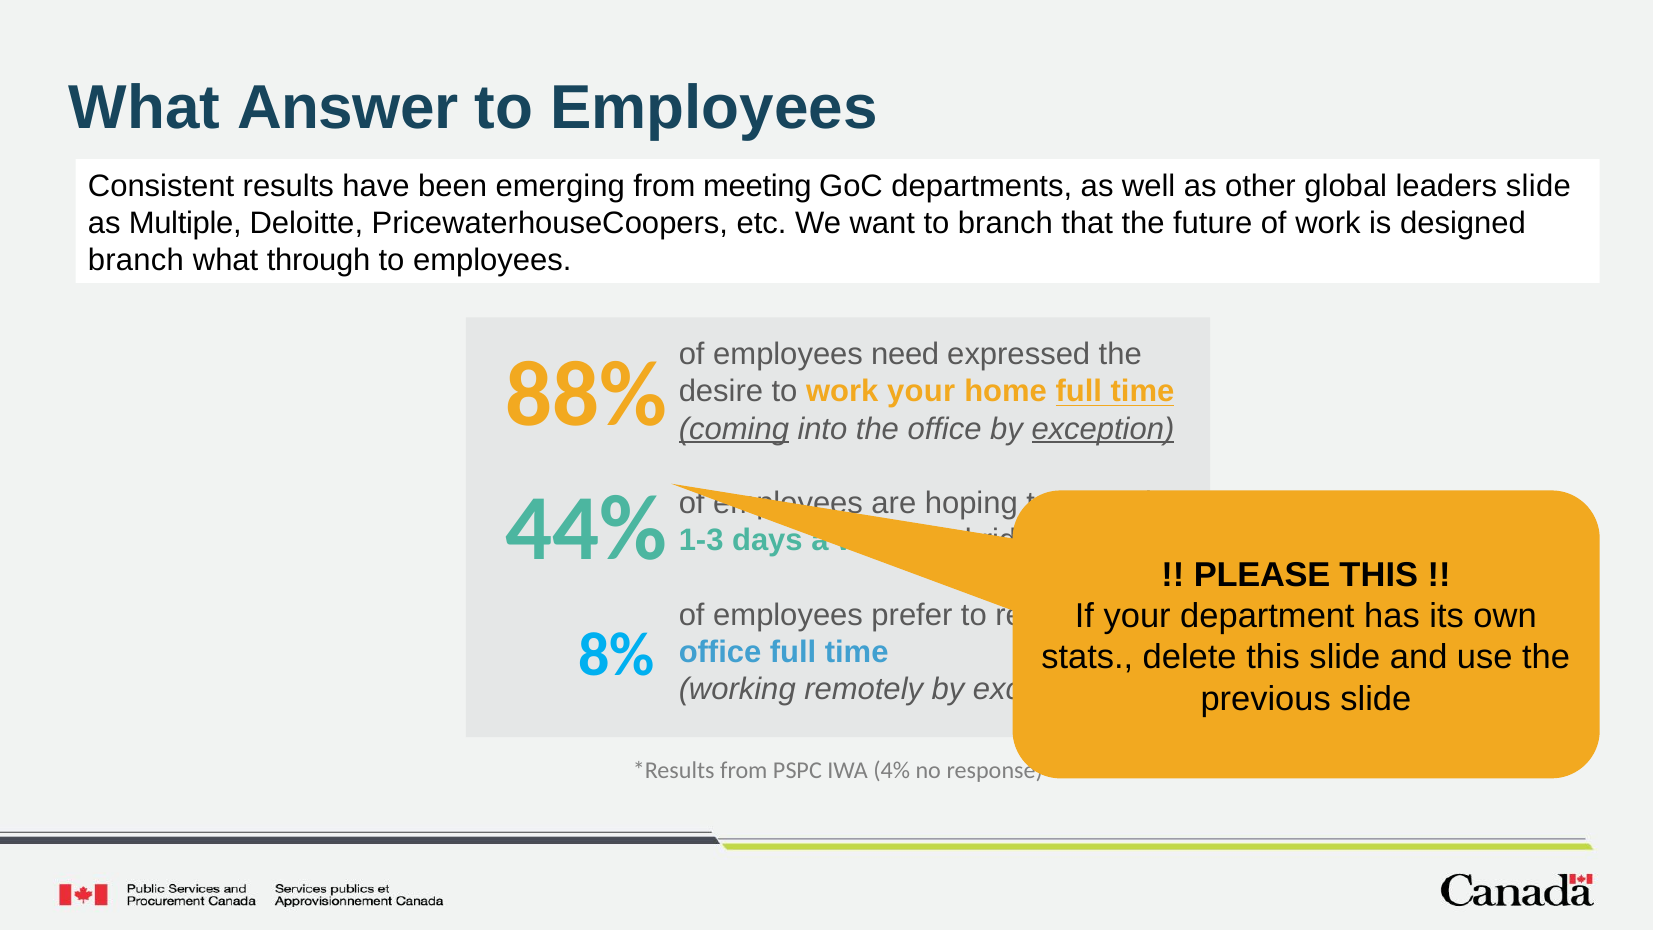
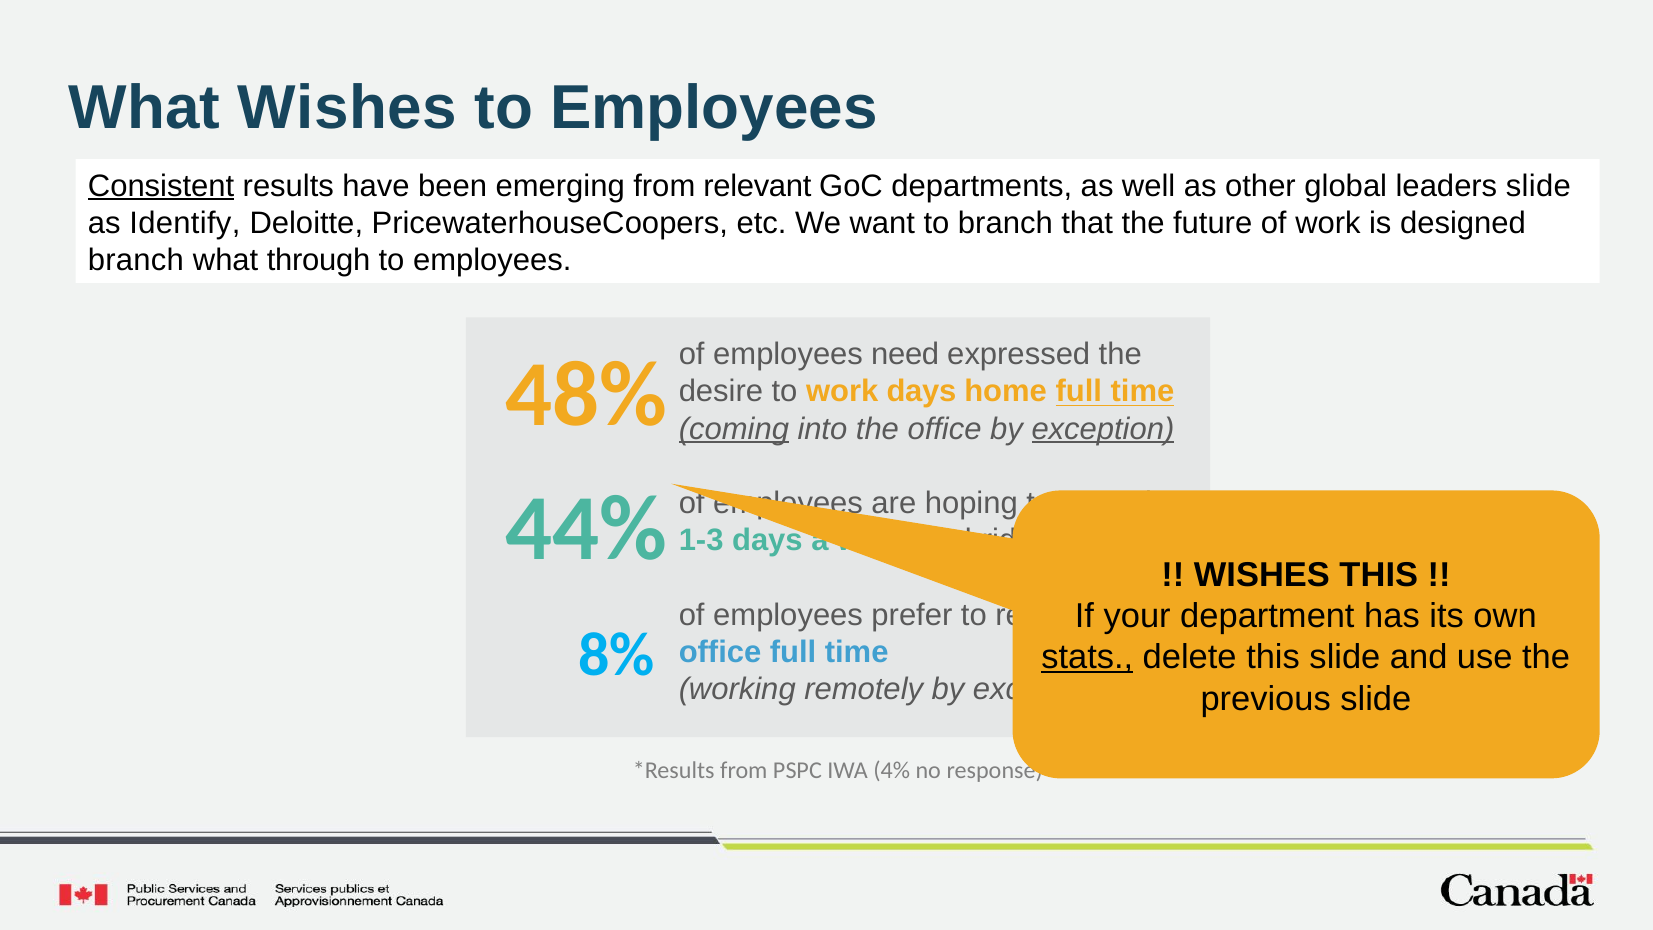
What Answer: Answer -> Wishes (347, 108)
Consistent underline: none -> present (161, 186)
meeting: meeting -> relevant (757, 186)
Multiple: Multiple -> Identify (185, 223)
88%: 88% -> 48% (586, 395)
work your: your -> days (921, 392)
PLEASE: PLEASE -> WISHES (1262, 575)
stats underline: none -> present (1087, 657)
